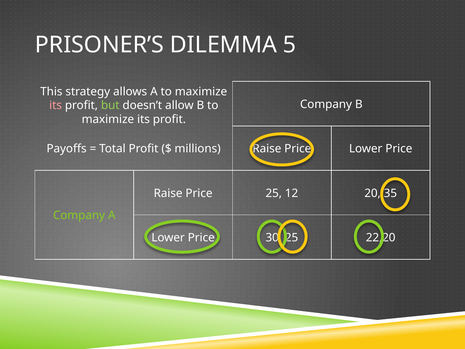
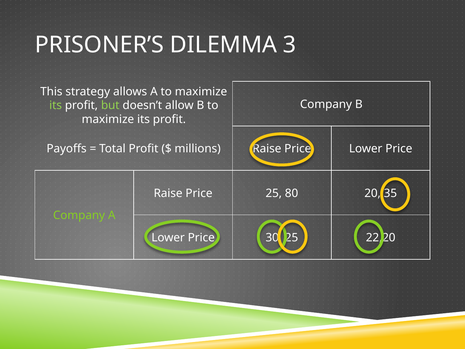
5: 5 -> 3 (290, 45)
its colour: pink -> light green (56, 105)
12: 12 -> 80 (292, 193)
